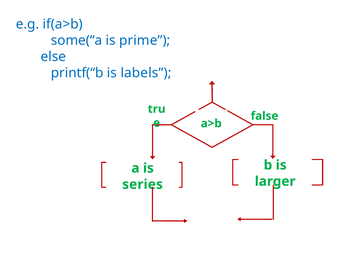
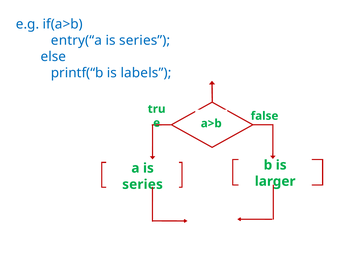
some(“a: some(“a -> entry(“a (76, 41)
prime: prime -> series (145, 41)
